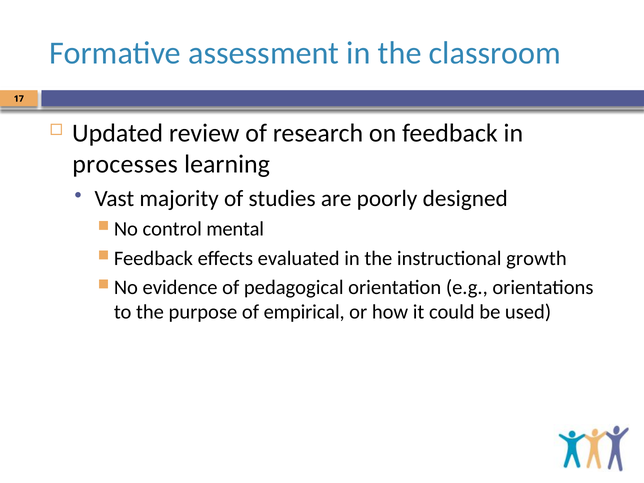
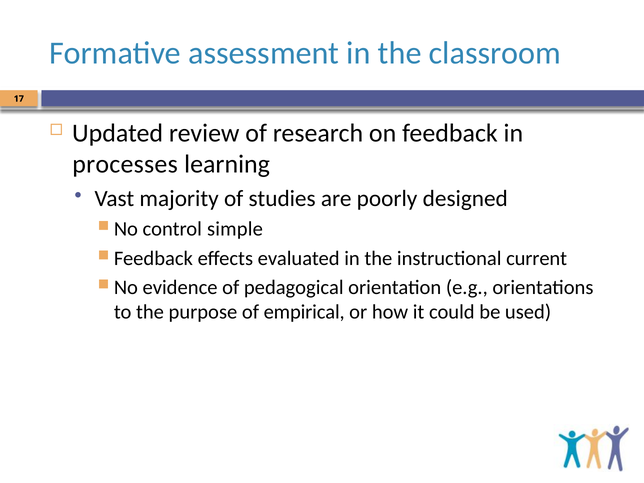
mental: mental -> simple (235, 229)
growth: growth -> current (537, 258)
